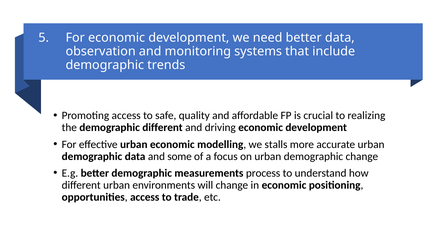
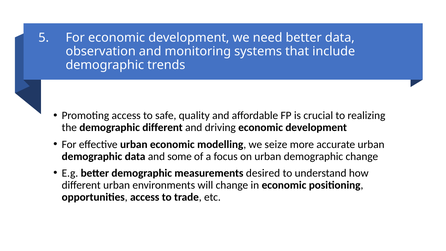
stalls: stalls -> seize (276, 144)
process: process -> desired (263, 173)
